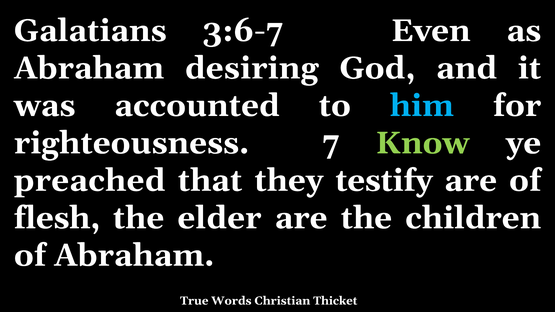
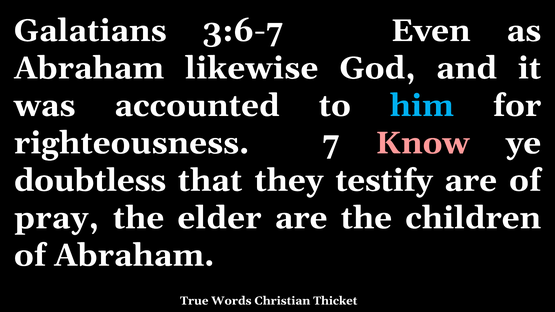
desiring: desiring -> likewise (252, 68)
Know colour: light green -> pink (423, 143)
preached: preached -> doubtless (90, 181)
flesh: flesh -> pray (57, 218)
